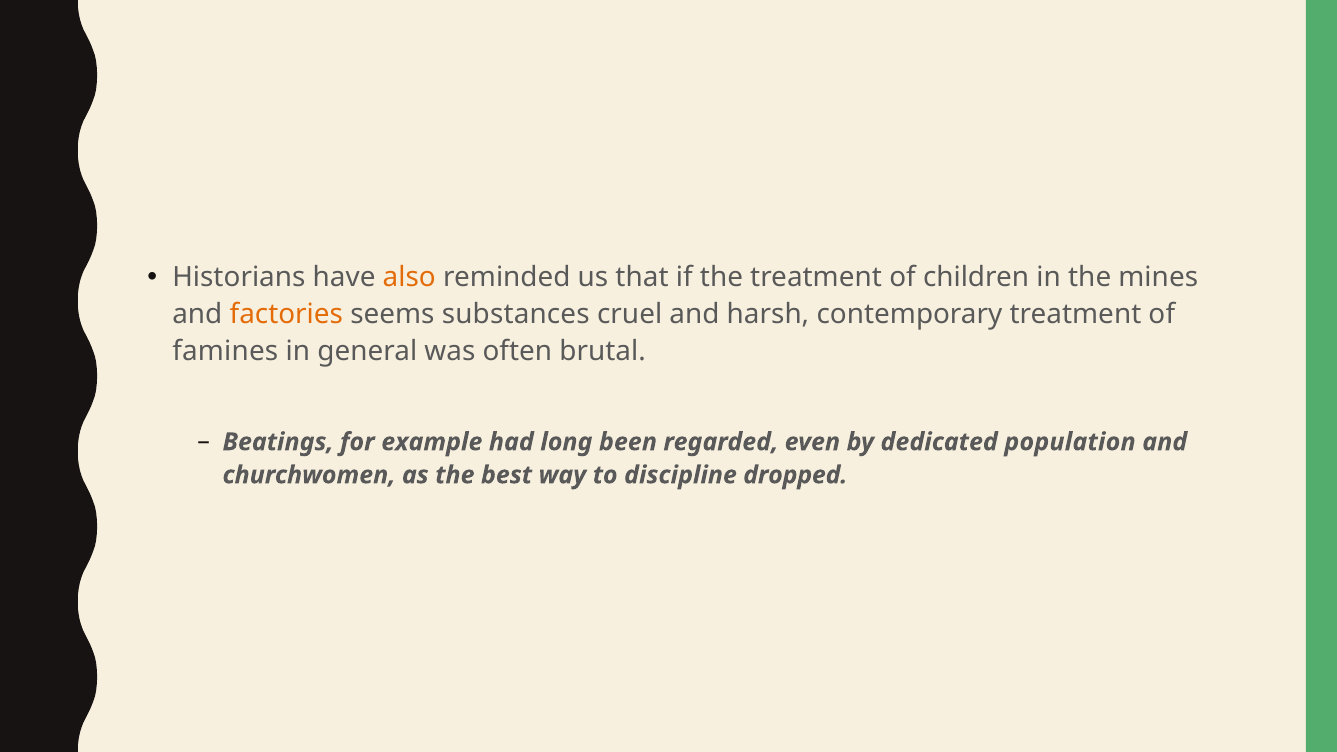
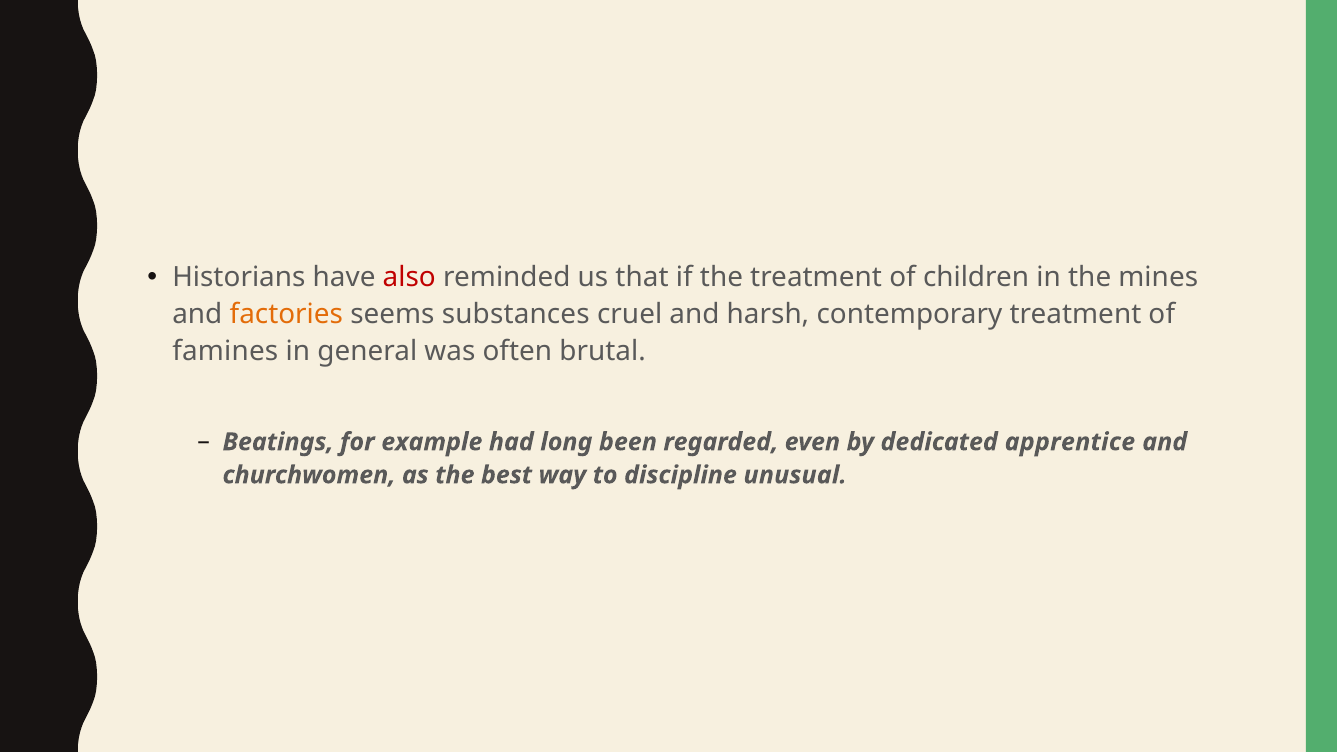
also colour: orange -> red (409, 278)
population: population -> apprentice (1070, 442)
dropped: dropped -> unusual (795, 475)
